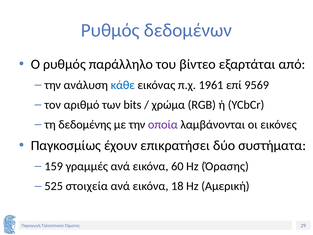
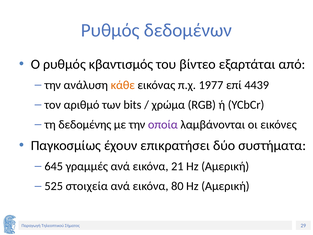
παράλληλο: παράλληλο -> κβαντισμός (121, 64)
κάθε colour: blue -> orange (123, 85)
1961: 1961 -> 1977 (211, 85)
9569: 9569 -> 4439 (257, 85)
159: 159 -> 645 (54, 166)
60: 60 -> 21 (177, 166)
Όρασης: Όρασης -> Αμερική (225, 166)
18: 18 -> 80 (177, 186)
